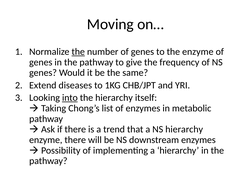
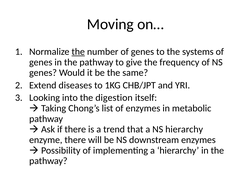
the enzyme: enzyme -> systems (198, 52)
into underline: present -> none (70, 98)
the hierarchy: hierarchy -> digestion (114, 98)
